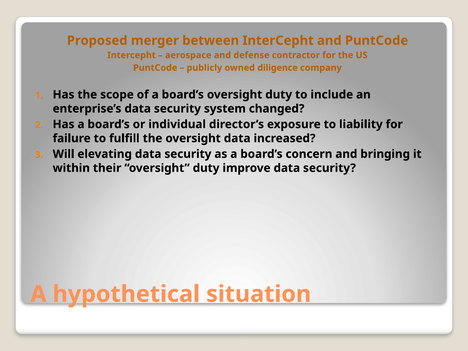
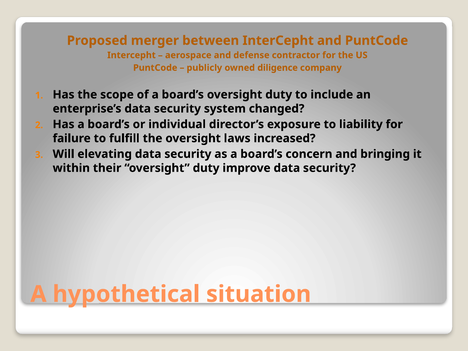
oversight data: data -> laws (237, 138)
